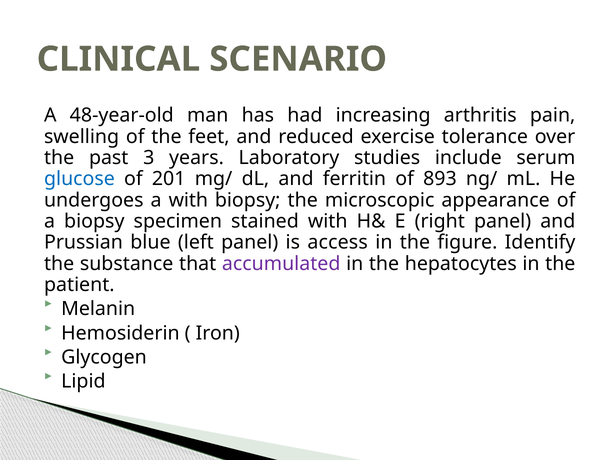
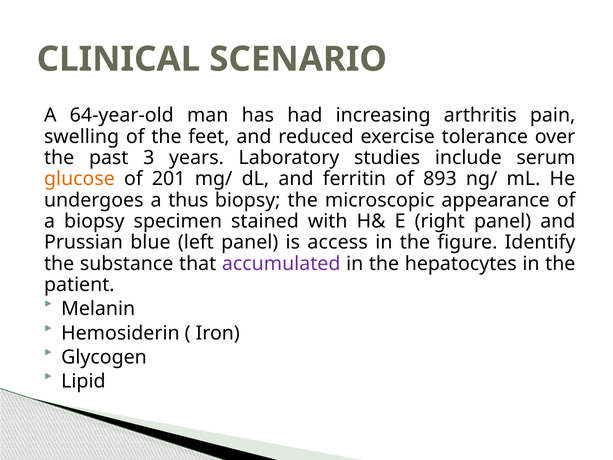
48-year-old: 48-year-old -> 64-year-old (122, 115)
glucose colour: blue -> orange (79, 179)
a with: with -> thus (188, 200)
